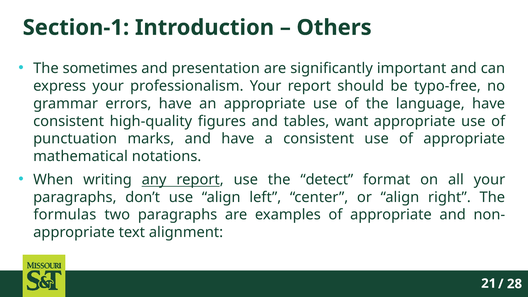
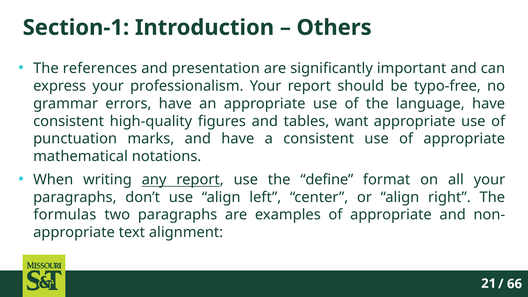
sometimes: sometimes -> references (100, 68)
detect: detect -> define (327, 180)
28: 28 -> 66 (515, 284)
